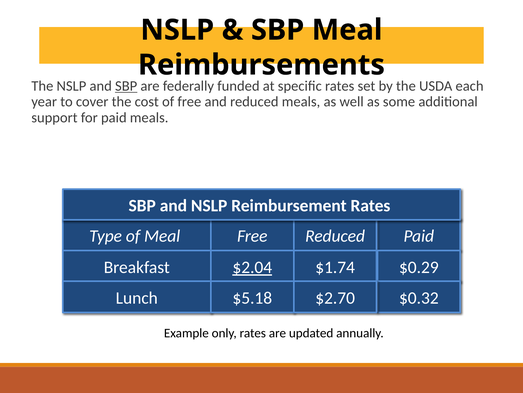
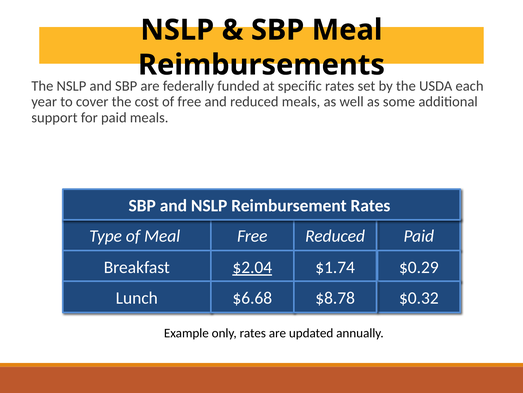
SBP underline: present -> none (126, 86)
$5.18: $5.18 -> $6.68 (252, 297)
$2.70: $2.70 -> $8.78 (335, 297)
